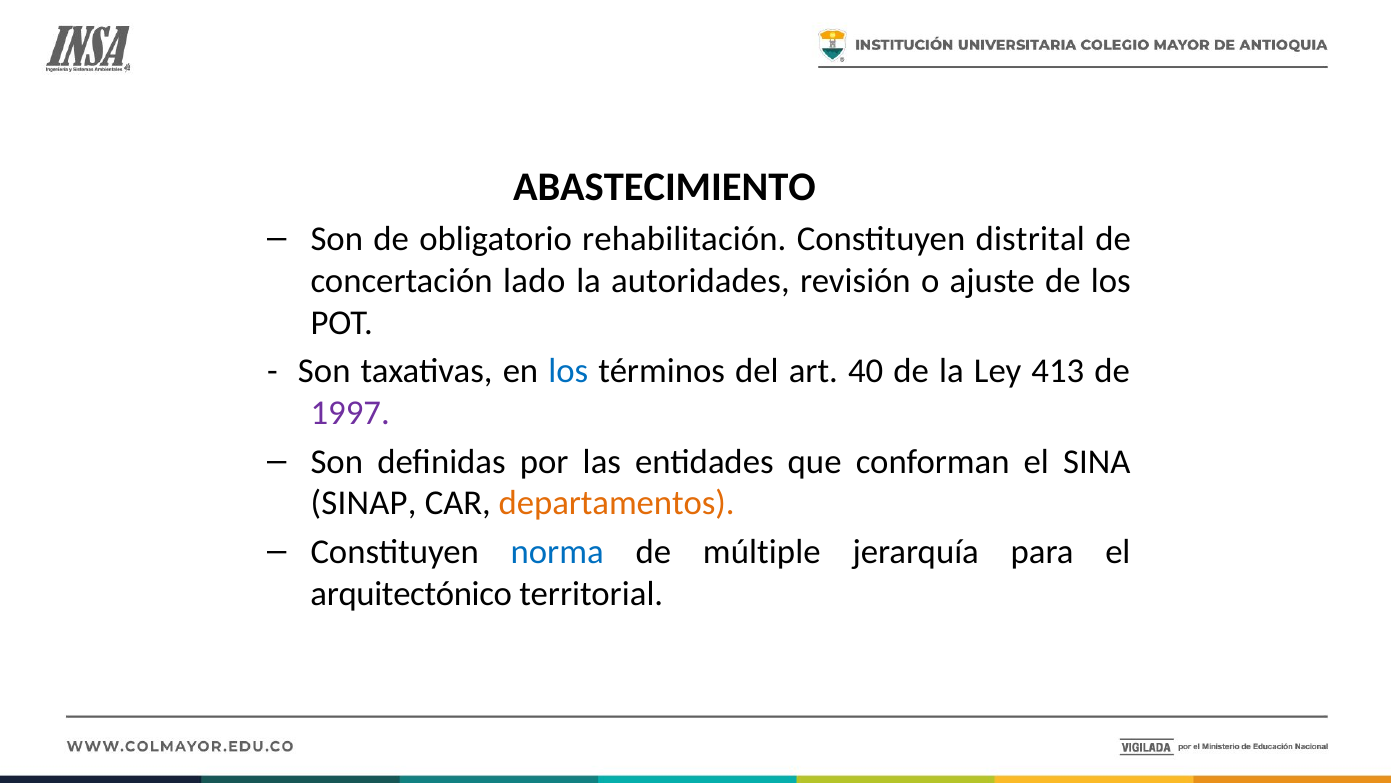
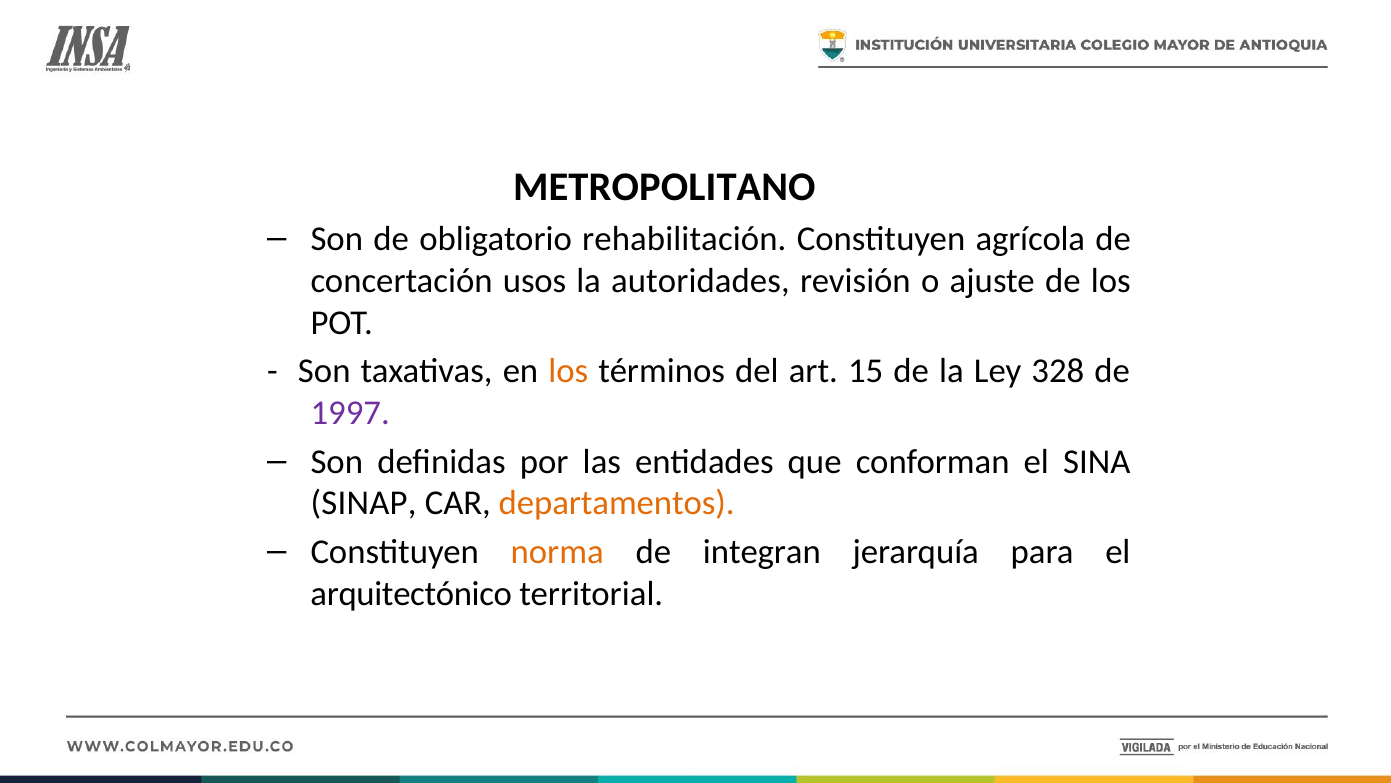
ABASTECIMIENTO: ABASTECIMIENTO -> METROPOLITANO (664, 187)
distrital: distrital -> agrícola (1030, 239)
lado: lado -> usos (535, 281)
los colour: blue -> orange (568, 371)
40: 40 -> 15 (866, 371)
413: 413 -> 328 (1058, 371)
norma colour: blue -> orange (557, 552)
múltiple: múltiple -> integran (762, 552)
